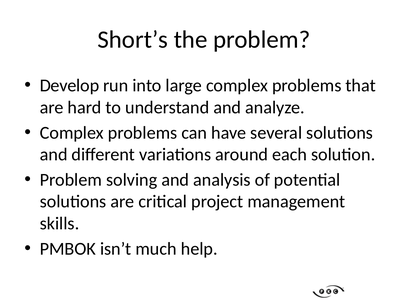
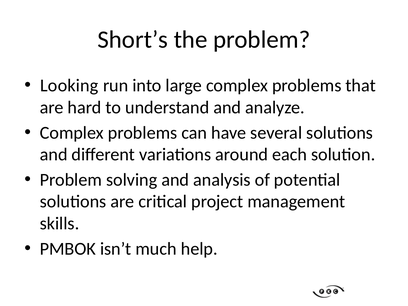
Develop: Develop -> Looking (69, 86)
